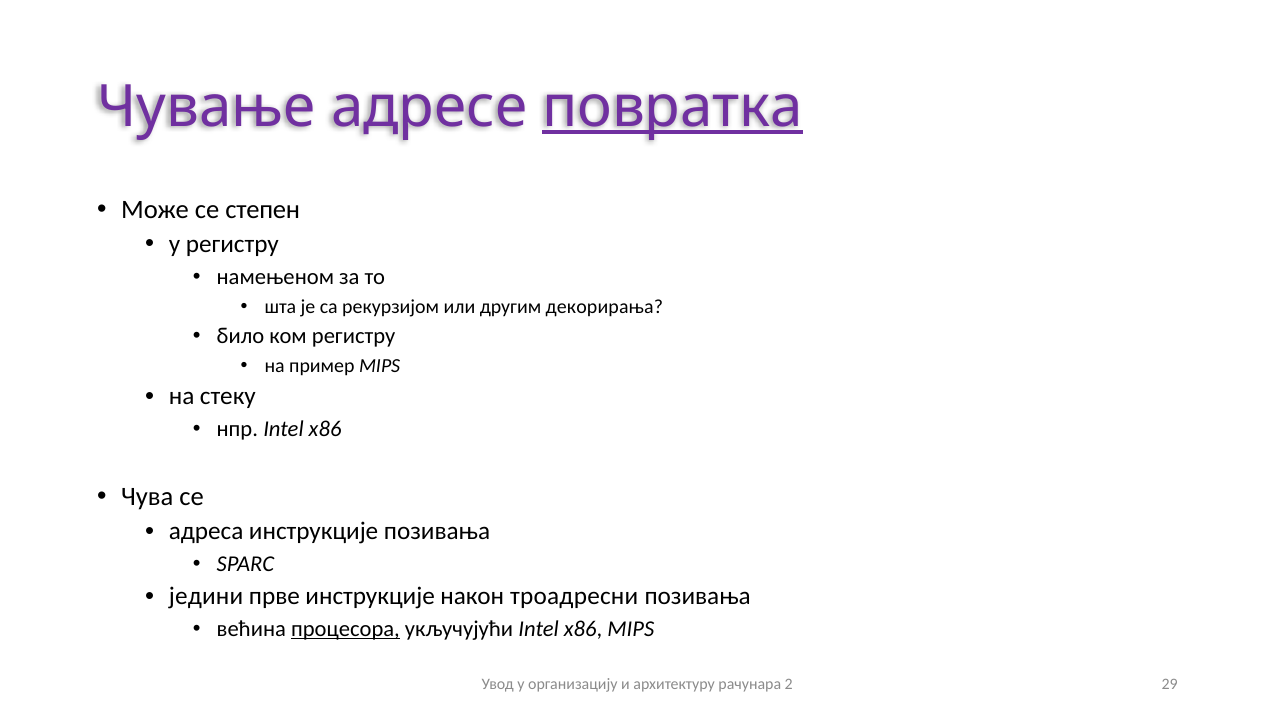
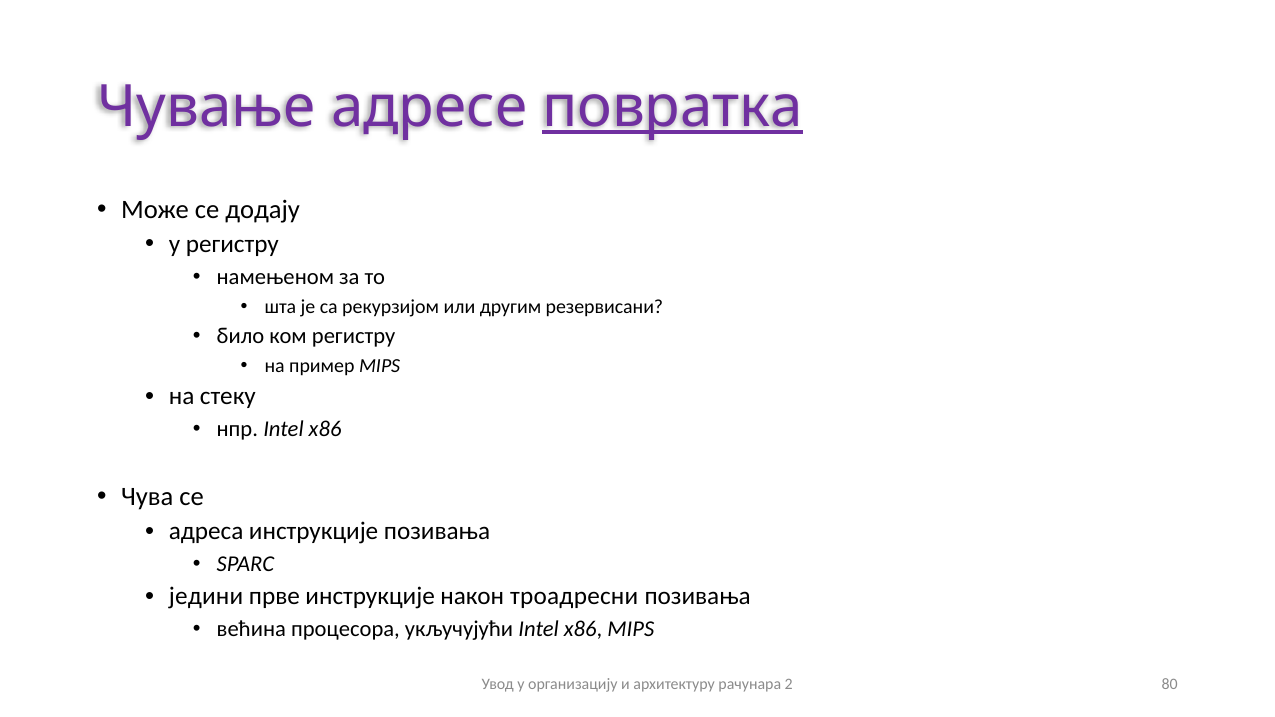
степен: степен -> додају (263, 210)
декорирања: декорирања -> резервисани (604, 307)
процесора underline: present -> none (345, 629)
29: 29 -> 80 (1170, 685)
